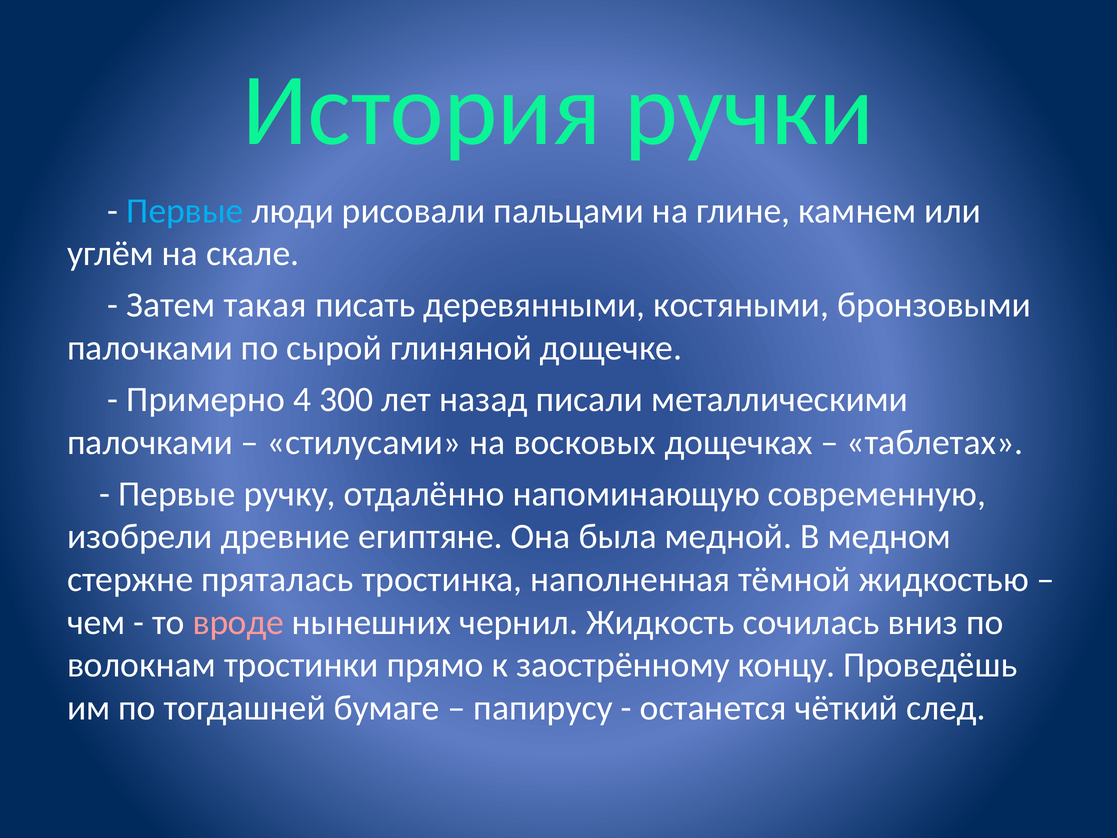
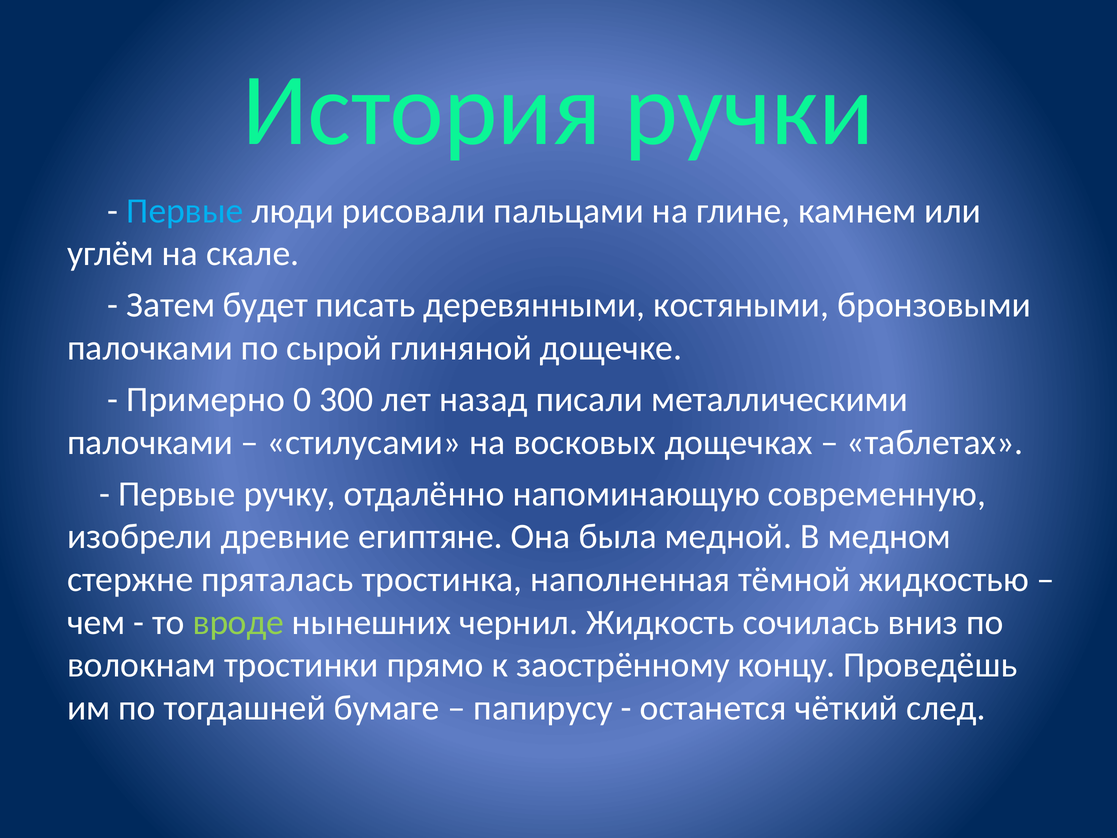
такая: такая -> будет (265, 305)
4: 4 -> 0 (302, 399)
вроде colour: pink -> light green (238, 622)
